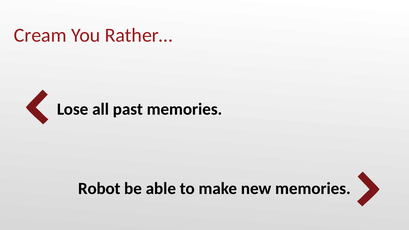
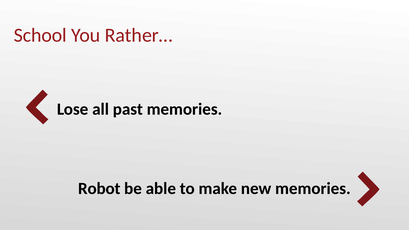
Cream: Cream -> School (40, 35)
